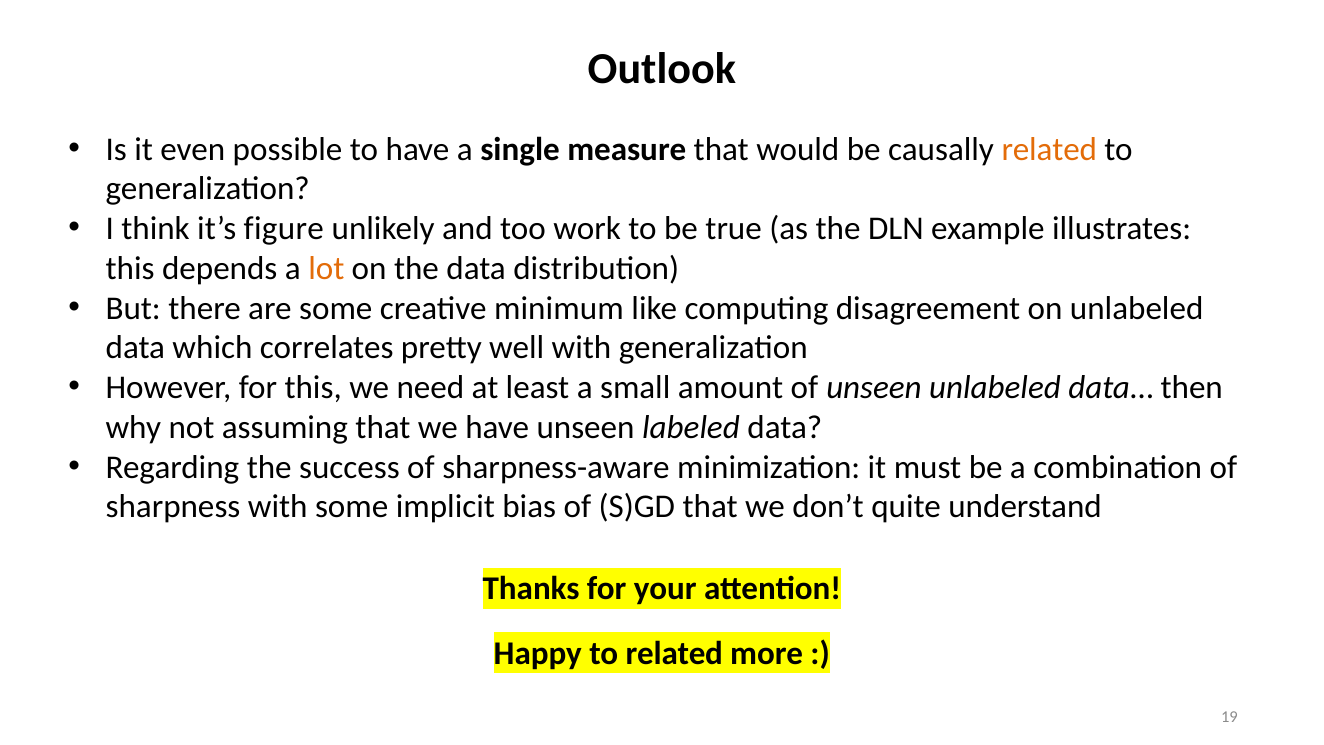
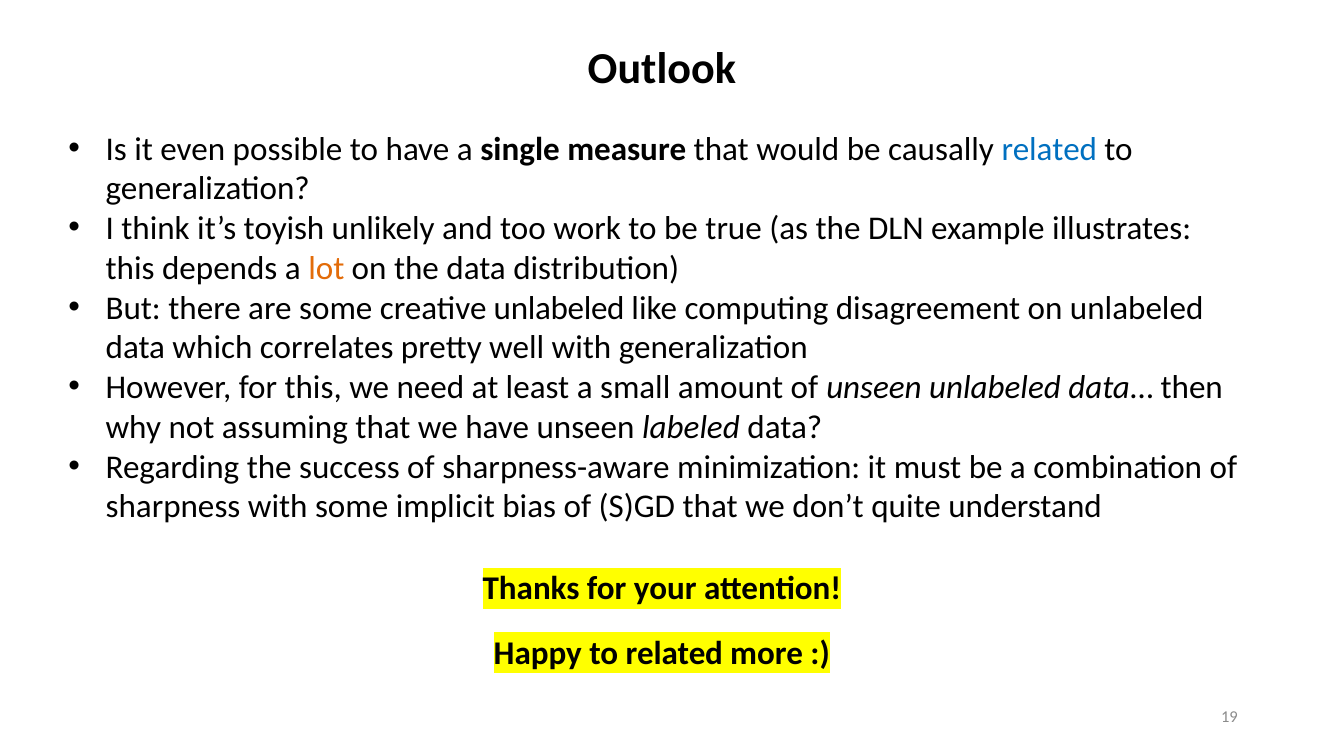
related colour: orange -> blue (1049, 149)
figure: figure -> toyish (284, 229)
creative minimum: minimum -> unlabeled (559, 308)
